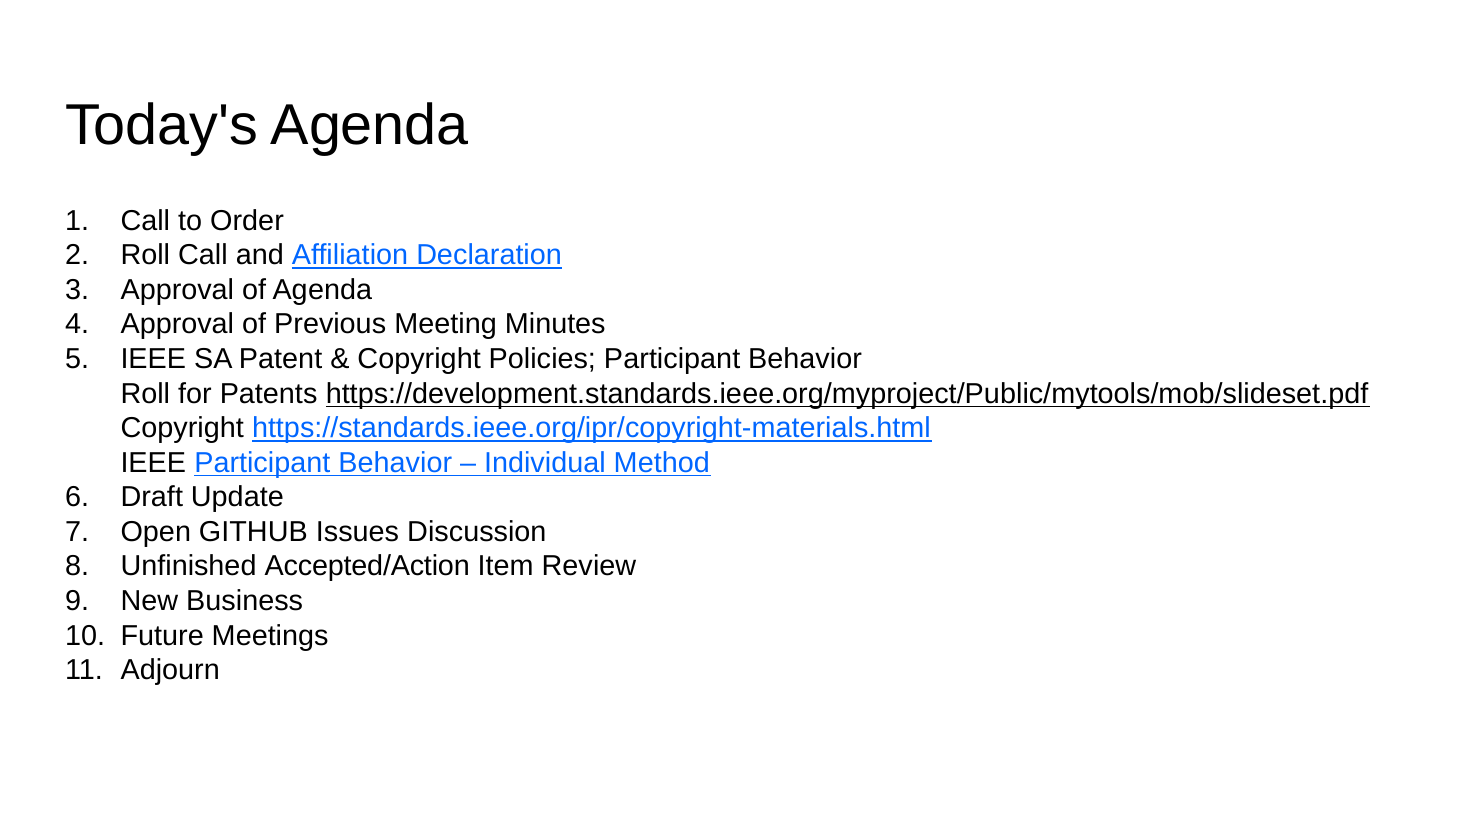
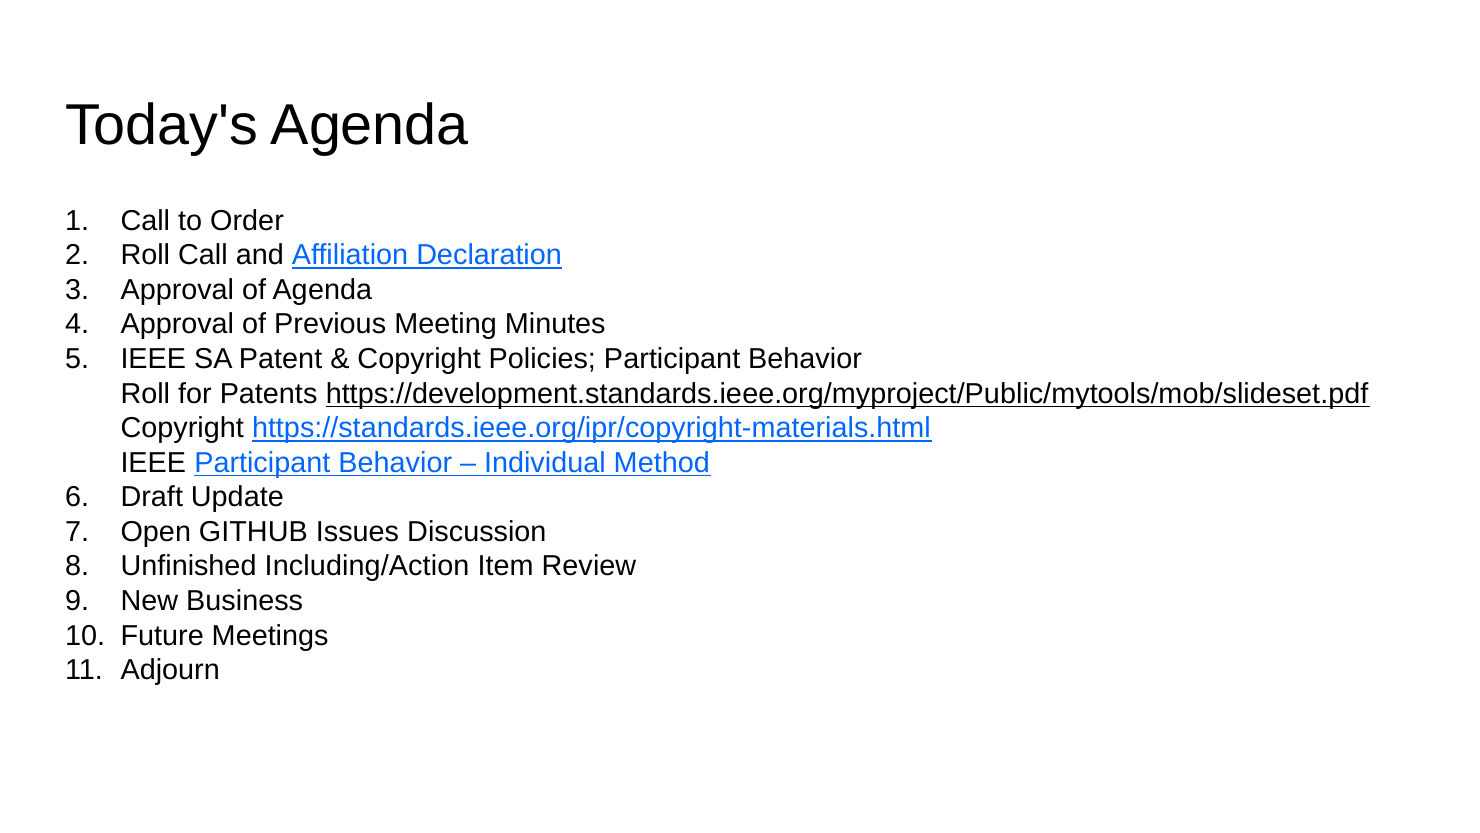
Accepted/Action: Accepted/Action -> Including/Action (367, 566)
